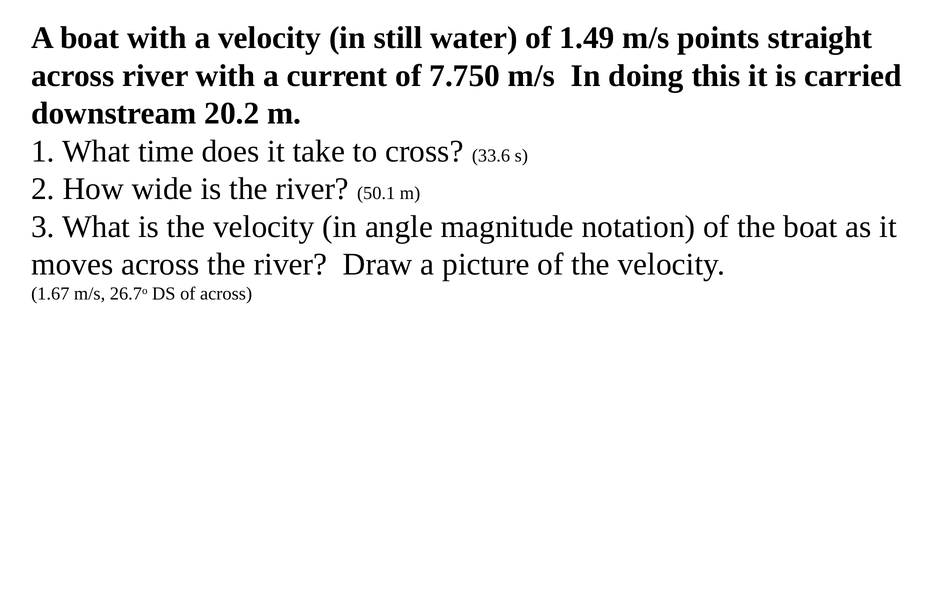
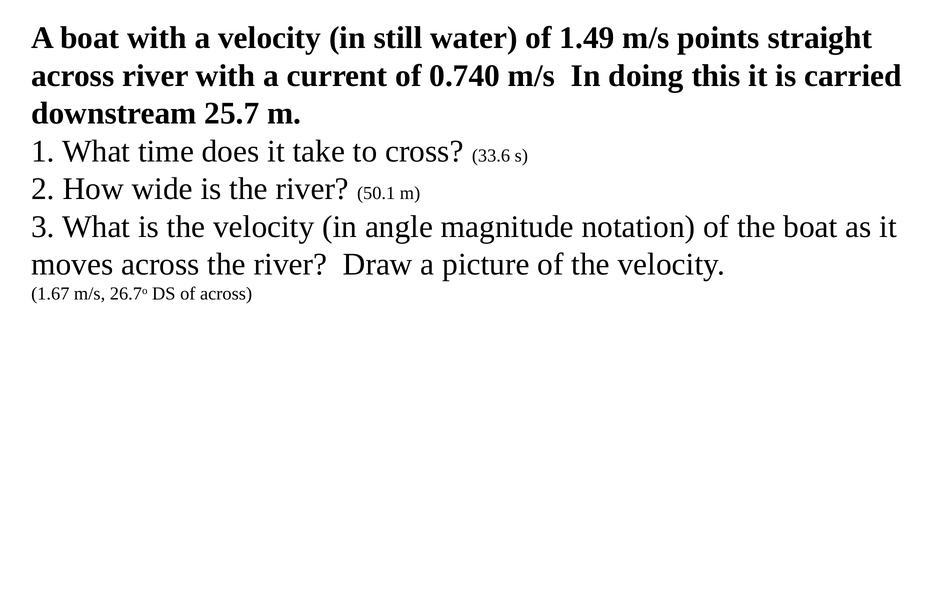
7.750: 7.750 -> 0.740 (465, 76)
20.2: 20.2 -> 25.7 (232, 114)
